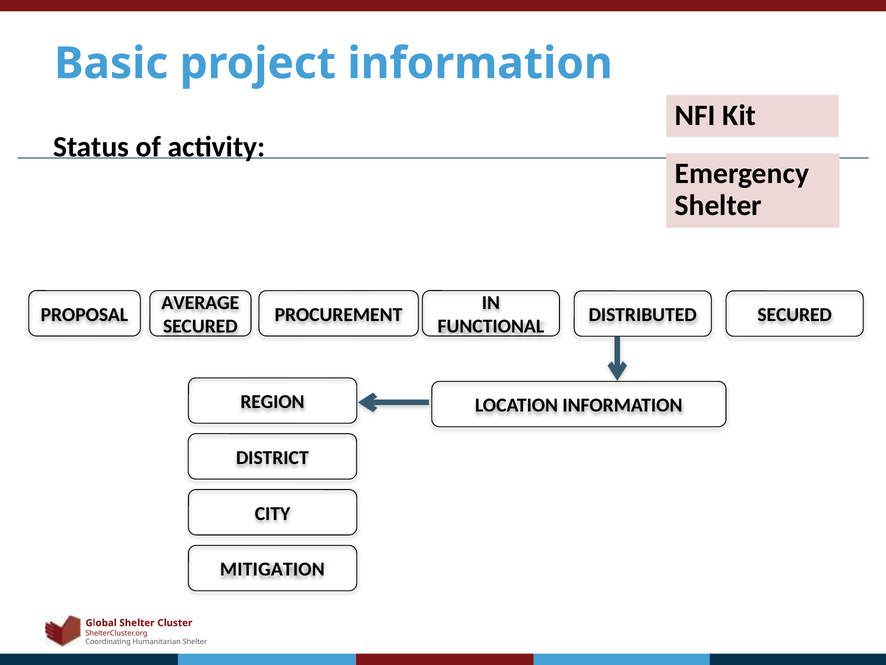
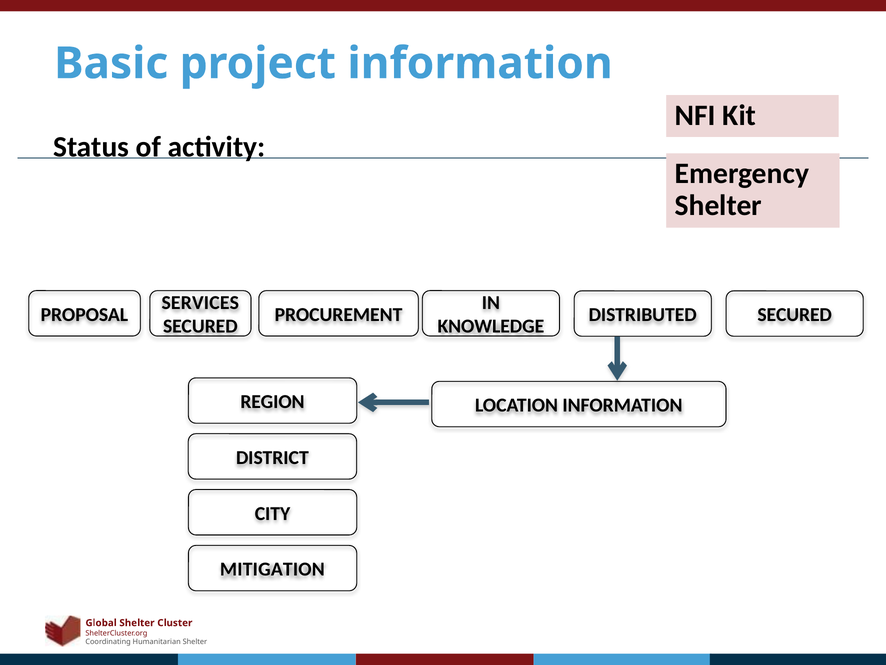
AVERAGE: AVERAGE -> SERVICES (200, 303)
FUNCTIONAL: FUNCTIONAL -> KNOWLEDGE (491, 326)
